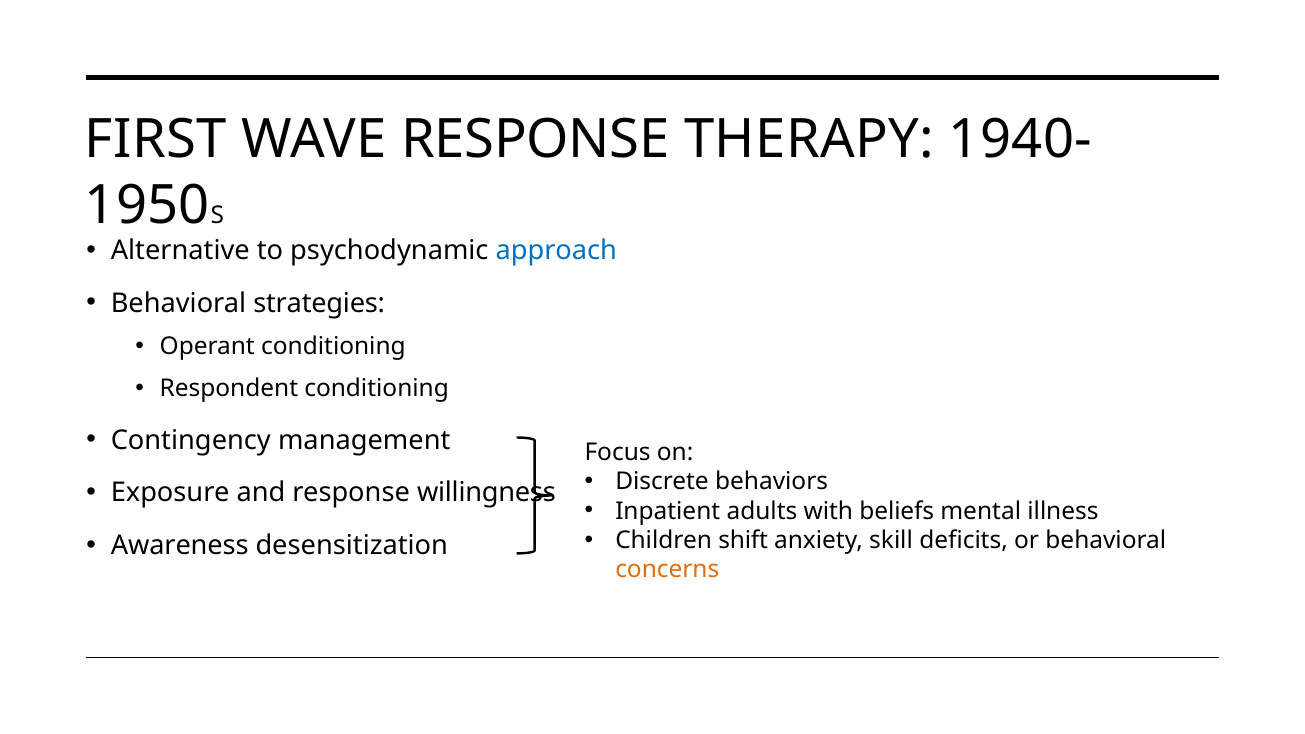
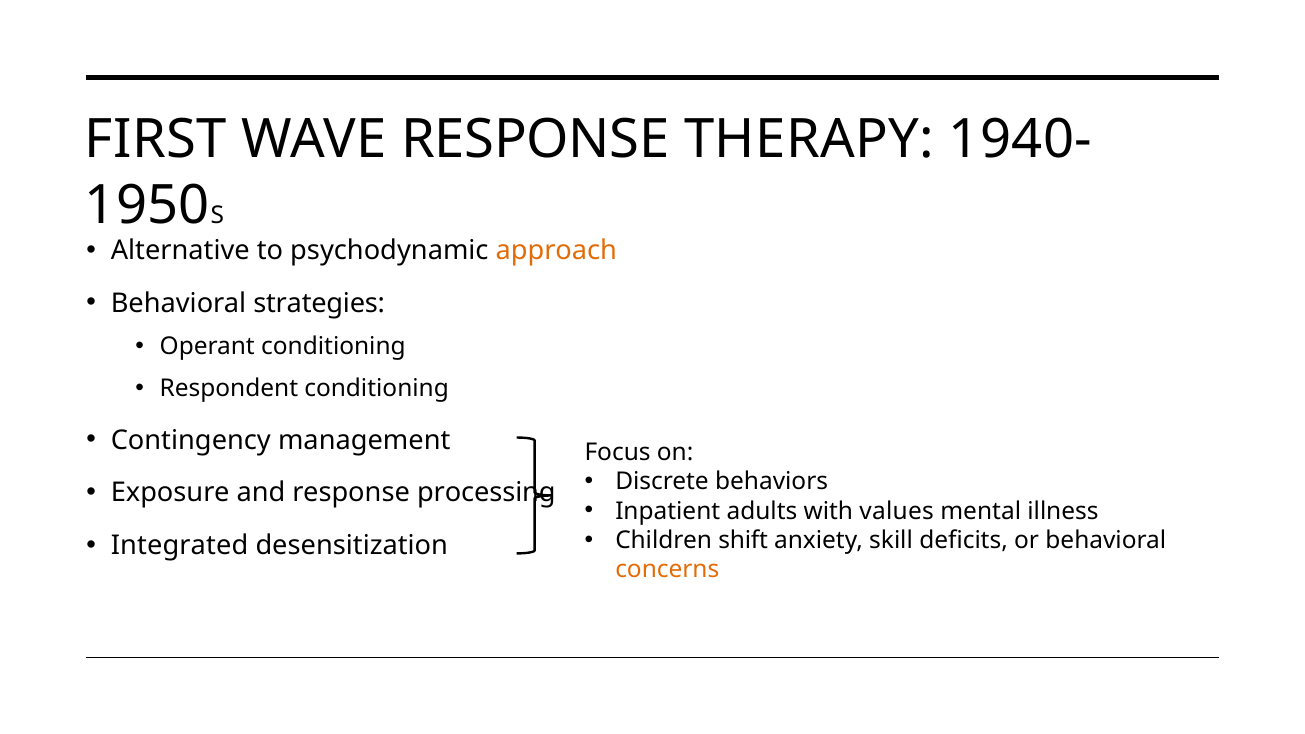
approach colour: blue -> orange (556, 251)
willingness: willingness -> processing (486, 493)
beliefs: beliefs -> values (897, 511)
Awareness: Awareness -> Integrated (180, 546)
